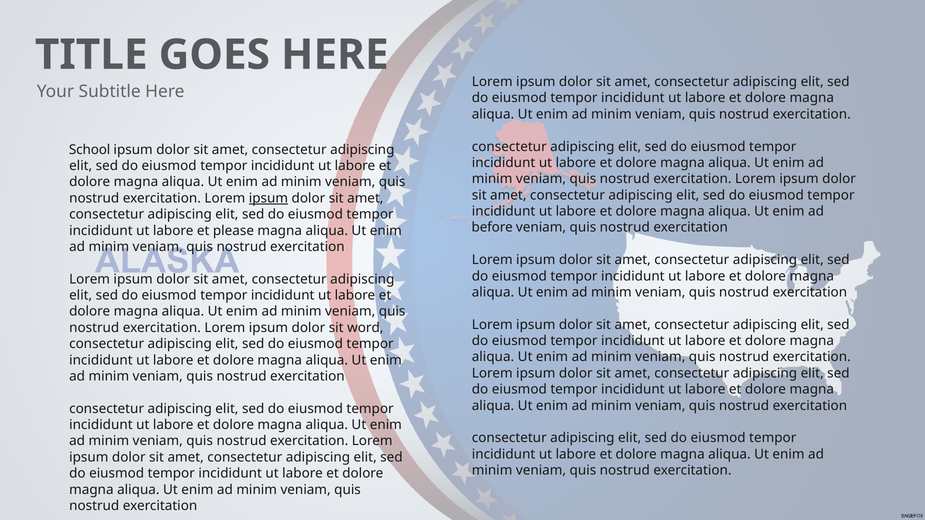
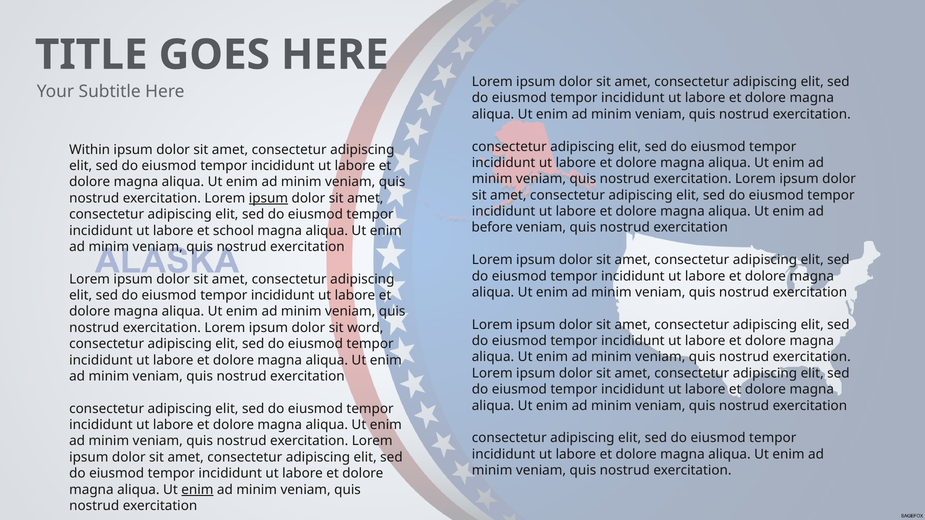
School: School -> Within (90, 150)
please: please -> school (233, 231)
enim underline: none -> present (197, 490)
